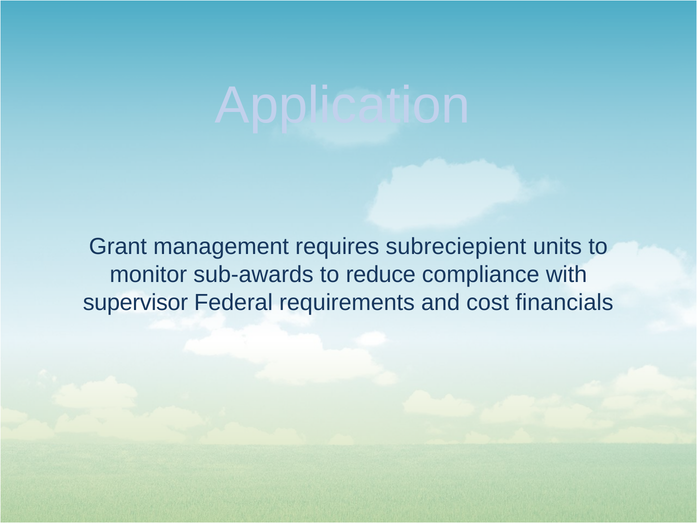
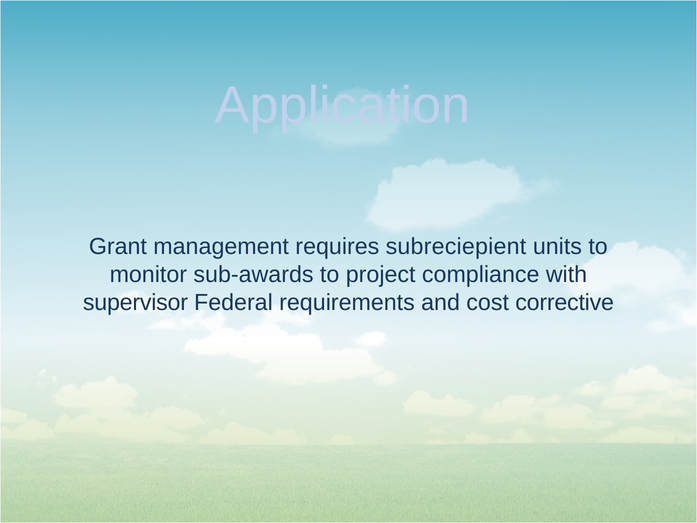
reduce: reduce -> project (381, 275)
financials: financials -> corrective (565, 302)
